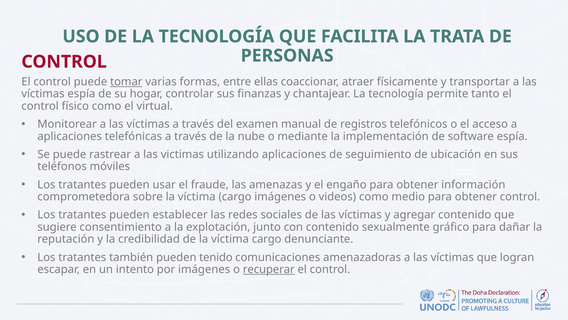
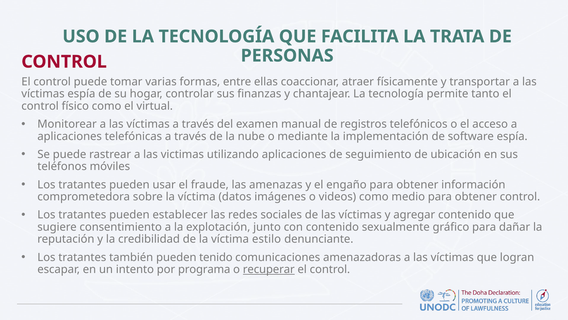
tomar underline: present -> none (126, 82)
sobre la víctima cargo: cargo -> datos (235, 197)
de la víctima cargo: cargo -> estilo (267, 239)
por imágenes: imágenes -> programa (204, 269)
